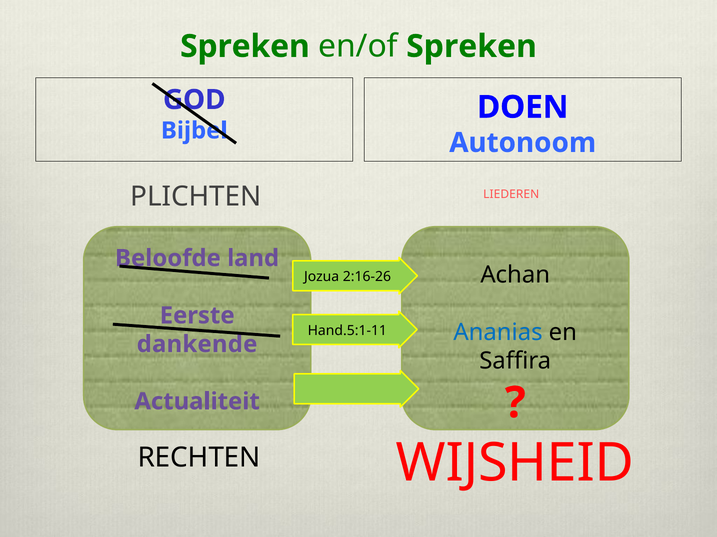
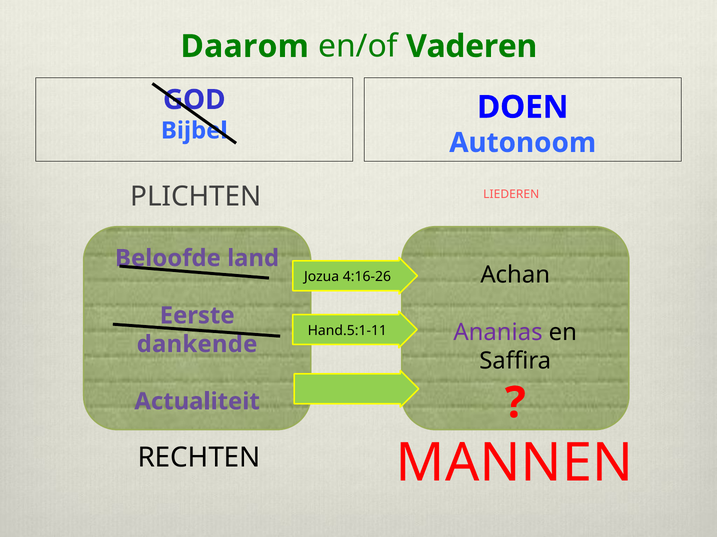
Spreken: Spreken -> Daarom (245, 46)
en/of Spreken: Spreken -> Vaderen (472, 46)
2:16-26: 2:16-26 -> 4:16-26 (367, 277)
Ananias colour: blue -> purple (498, 333)
WIJSHEID: WIJSHEID -> MANNEN (515, 464)
